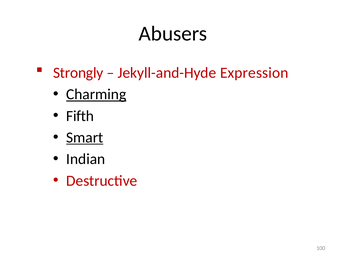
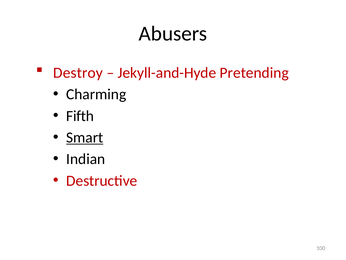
Strongly: Strongly -> Destroy (78, 73)
Expression: Expression -> Pretending (254, 73)
Charming underline: present -> none (96, 94)
